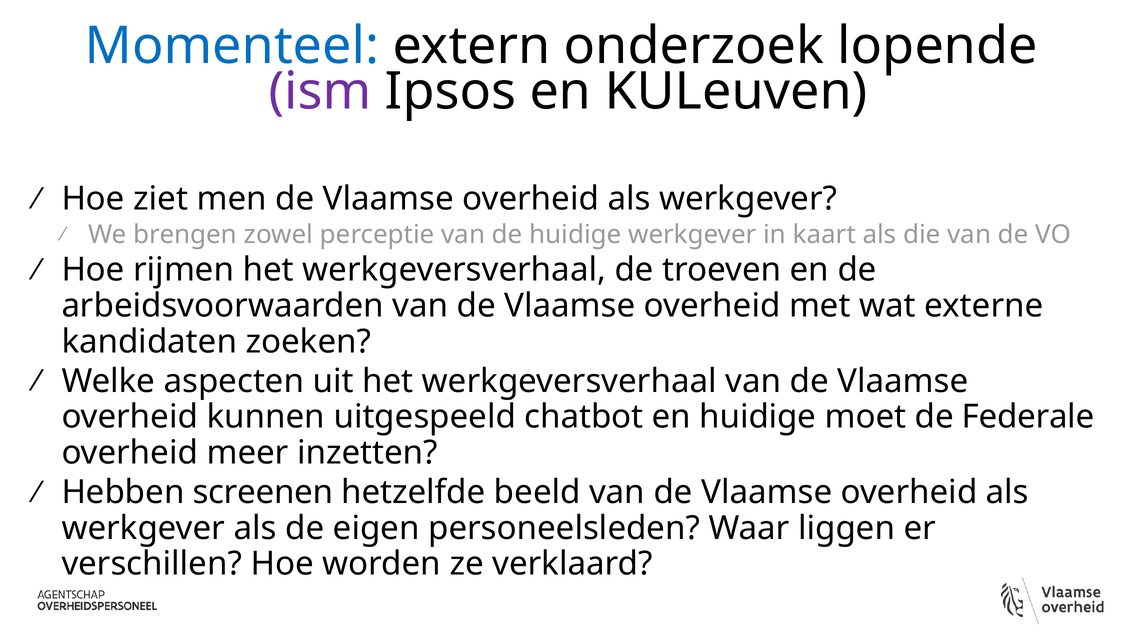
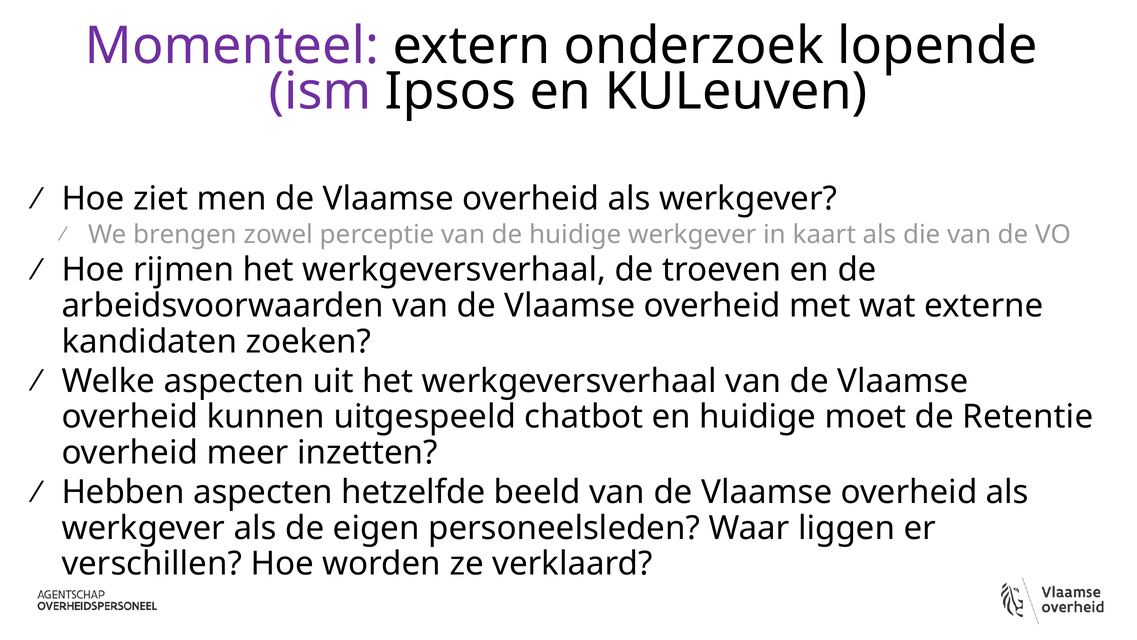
Momenteel colour: blue -> purple (232, 46)
Federale: Federale -> Retentie (1028, 417)
Hebben screenen: screenen -> aspecten (263, 492)
